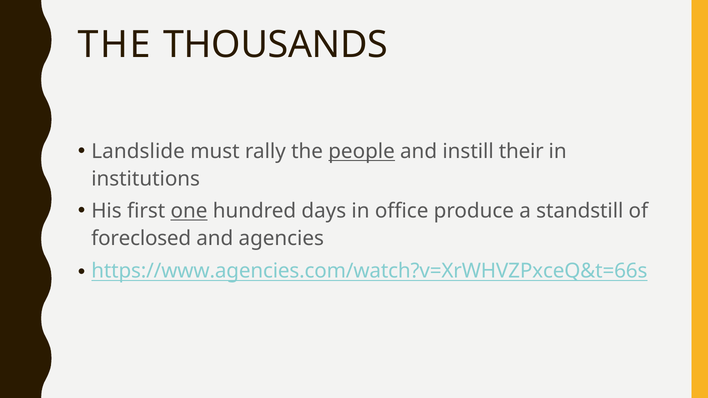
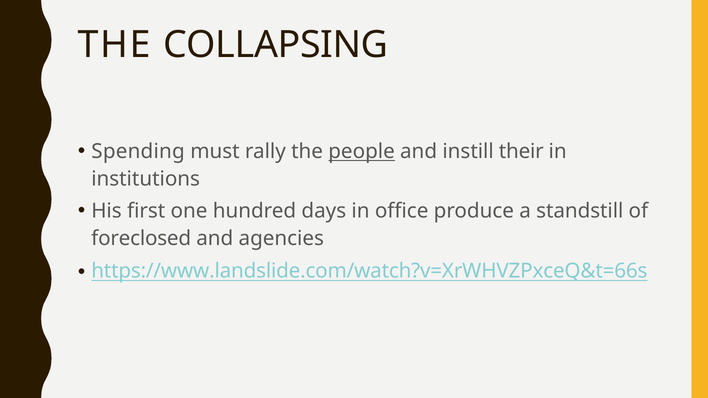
THOUSANDS: THOUSANDS -> COLLAPSING (276, 45)
Landslide: Landslide -> Spending (138, 152)
one underline: present -> none (189, 211)
https://www.agencies.com/watch?v=XrWHVZPxceQ&t=66s: https://www.agencies.com/watch?v=XrWHVZPxceQ&t=66s -> https://www.landslide.com/watch?v=XrWHVZPxceQ&t=66s (369, 271)
